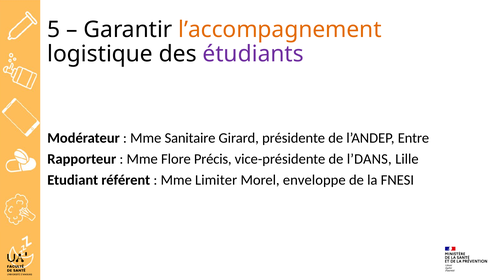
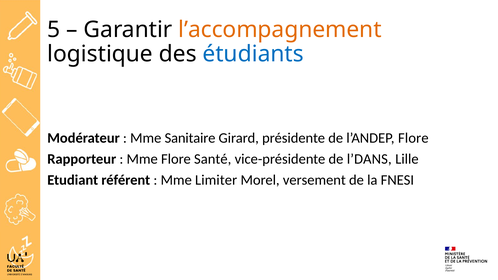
étudiants colour: purple -> blue (253, 54)
l’ANDEP Entre: Entre -> Flore (413, 138)
Précis: Précis -> Santé (213, 159)
enveloppe: enveloppe -> versement (314, 180)
